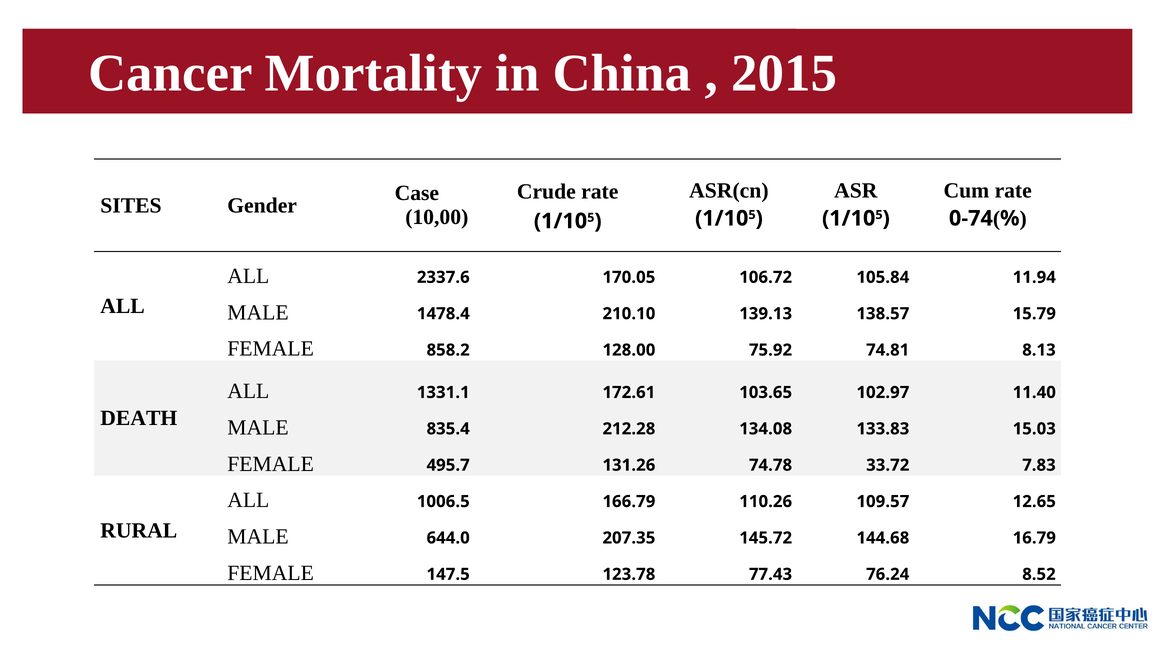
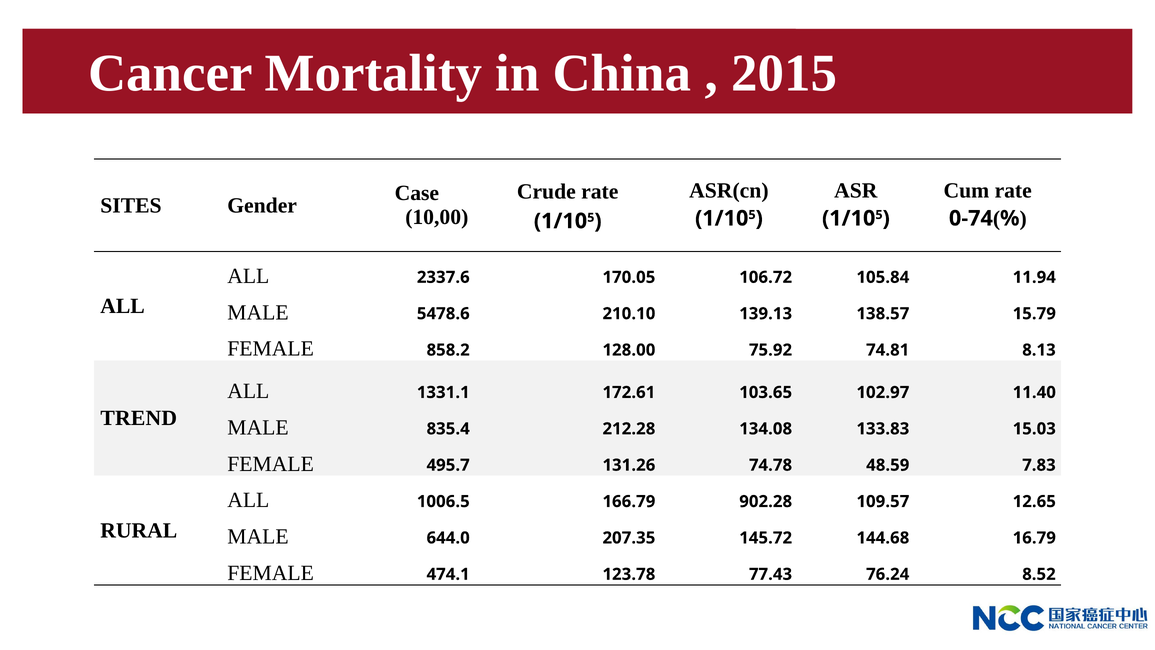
1478.4: 1478.4 -> 5478.6 (443, 314)
DEATH: DEATH -> TREND (139, 418)
33.72: 33.72 -> 48.59 (888, 465)
110.26: 110.26 -> 902.28 (766, 501)
147.5: 147.5 -> 474.1 (448, 574)
